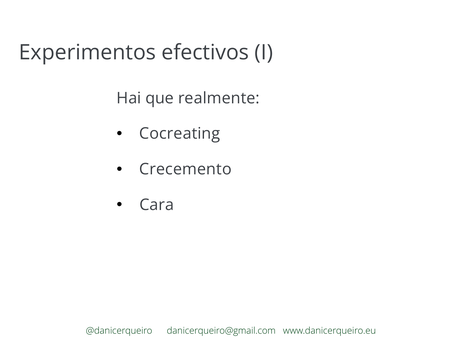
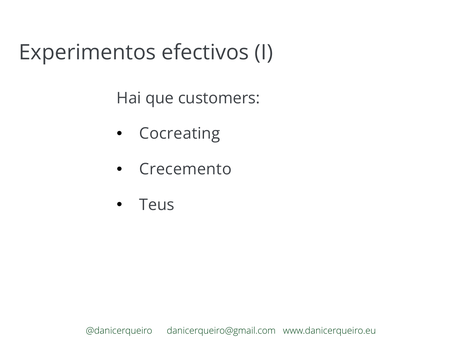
realmente: realmente -> customers (219, 98)
Cara: Cara -> Teus (157, 205)
